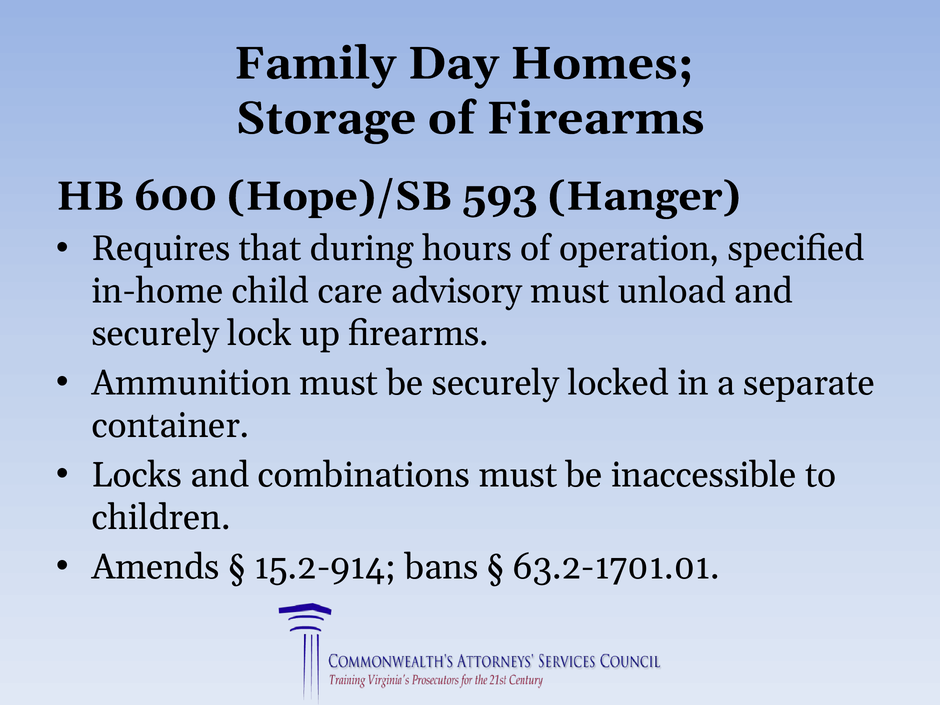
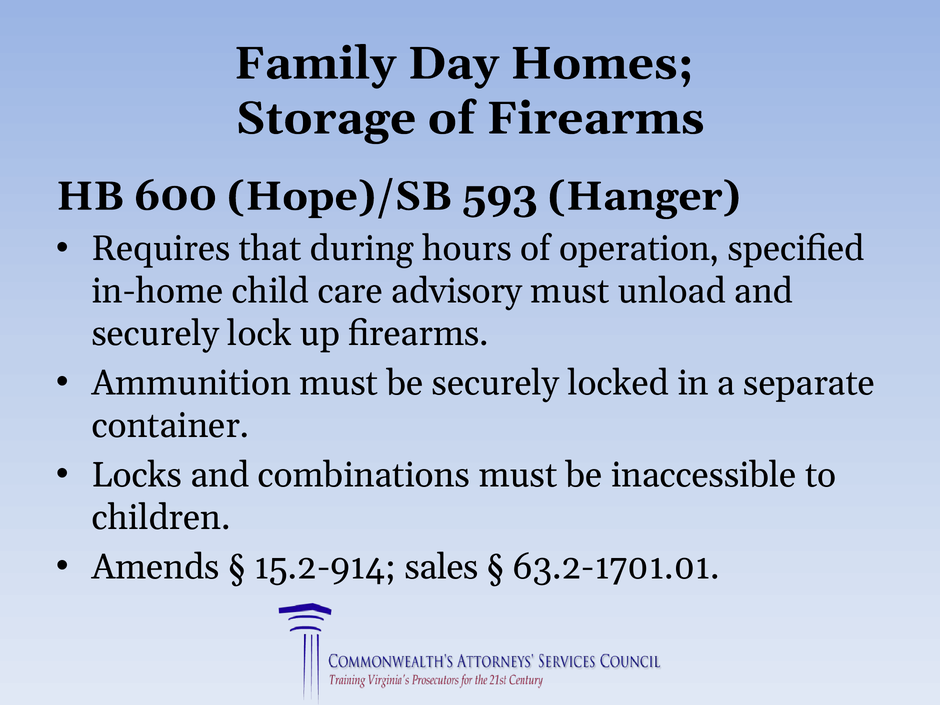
bans: bans -> sales (442, 567)
